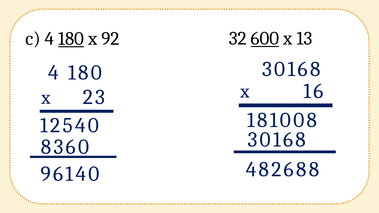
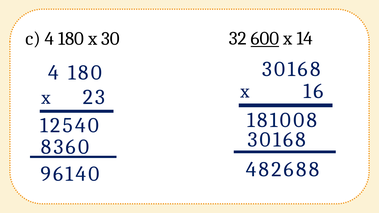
180 underline: present -> none (71, 39)
92: 92 -> 30 (110, 39)
13: 13 -> 14 (305, 38)
